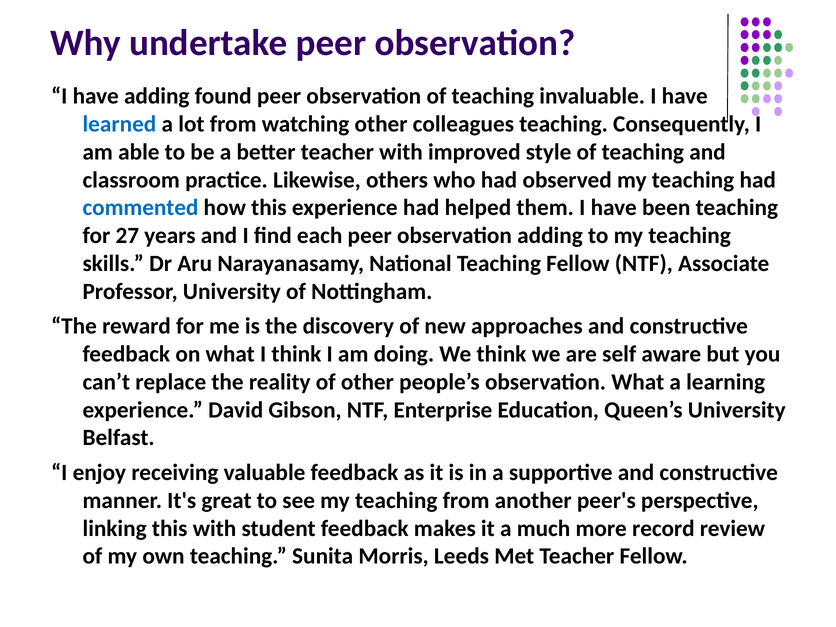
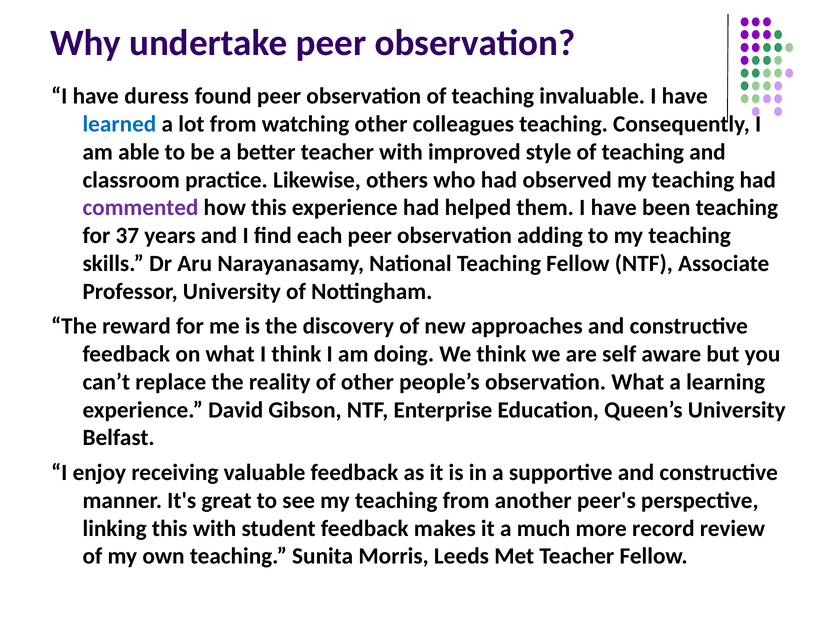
have adding: adding -> duress (157, 96)
commented colour: blue -> purple (140, 208)
27: 27 -> 37 (127, 236)
